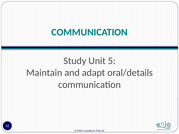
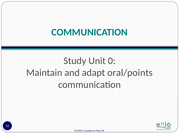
5: 5 -> 0 (112, 61)
oral/details: oral/details -> oral/points (130, 73)
